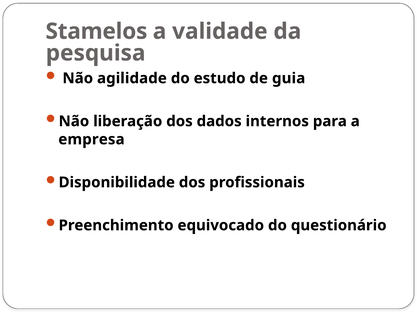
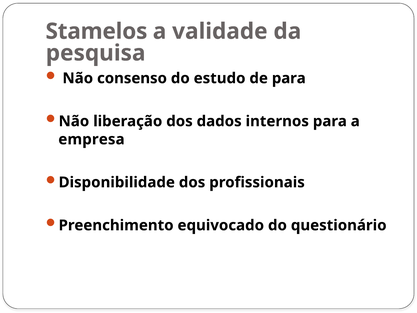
agilidade: agilidade -> consenso (132, 78)
de guia: guia -> para (289, 78)
